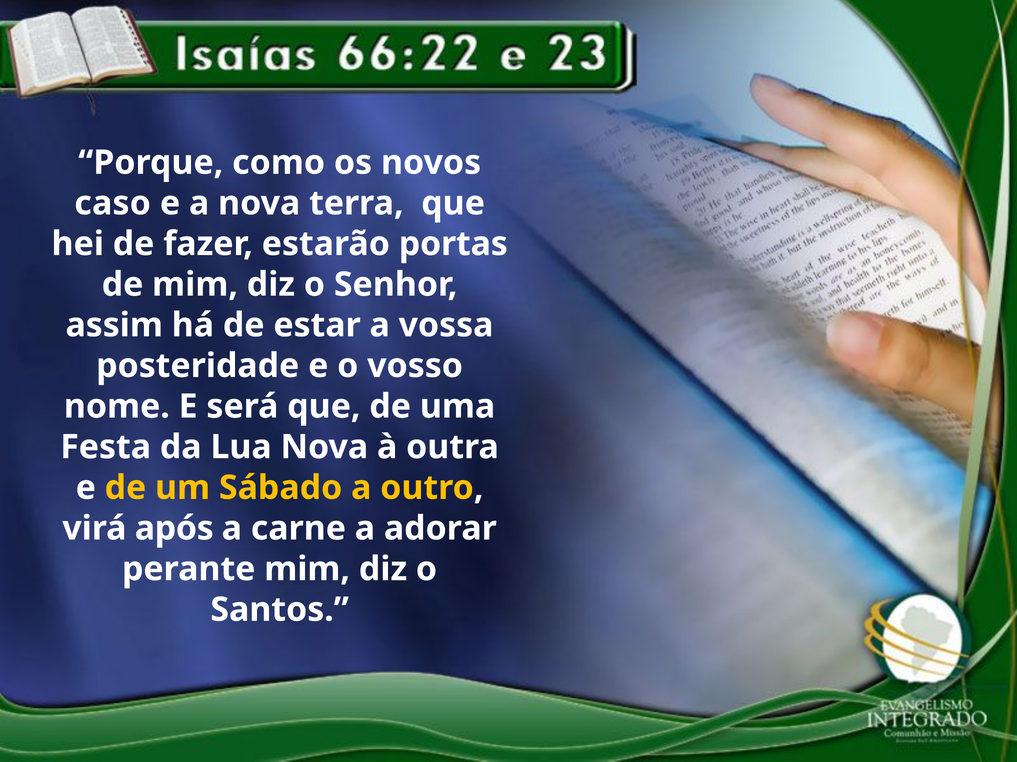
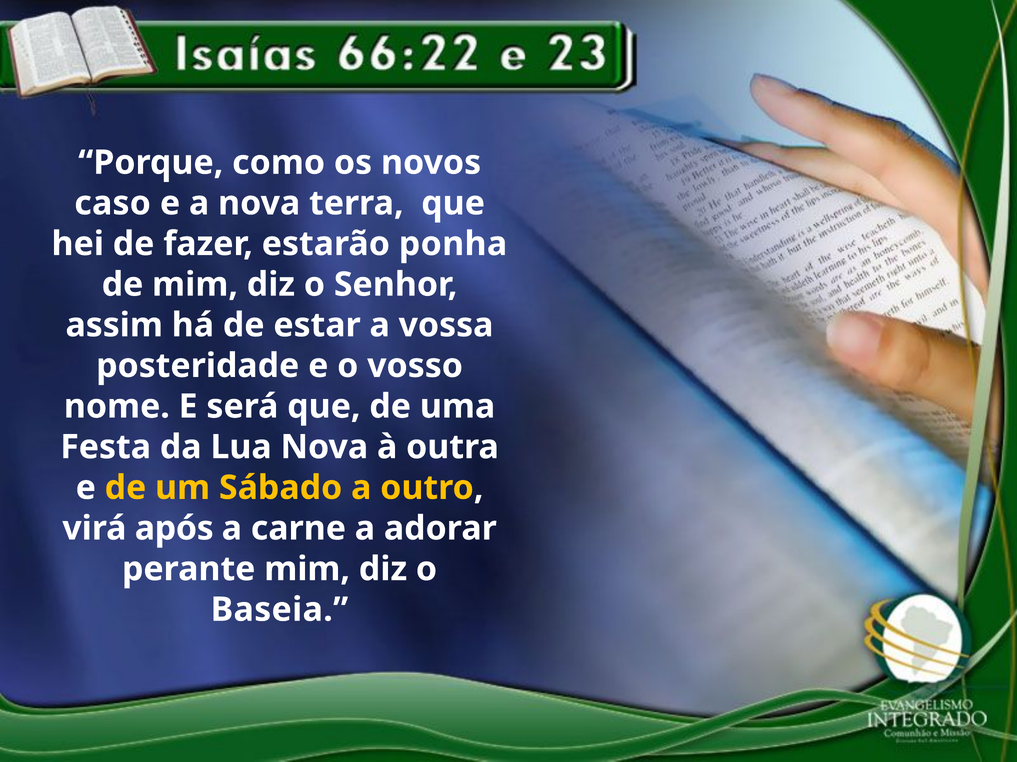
portas: portas -> ponha (453, 244)
Santos: Santos -> Baseia (279, 610)
